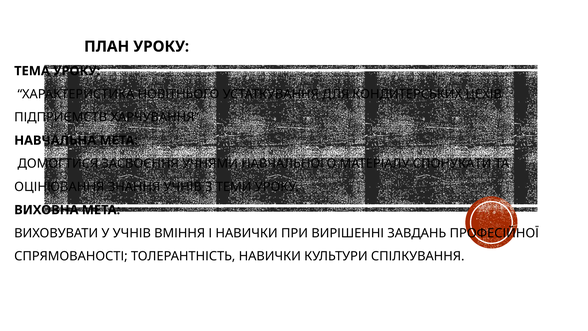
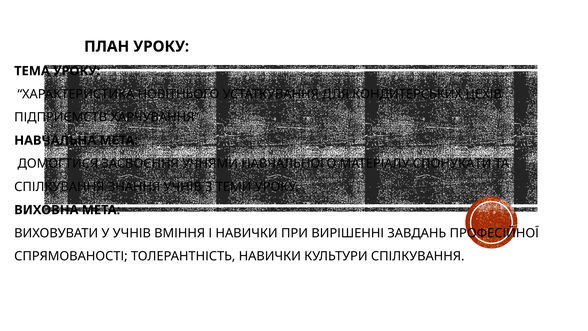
ОЦІНЮВАННЯ: ОЦІНЮВАННЯ -> СПІЛКУВАННЯ (59, 187)
